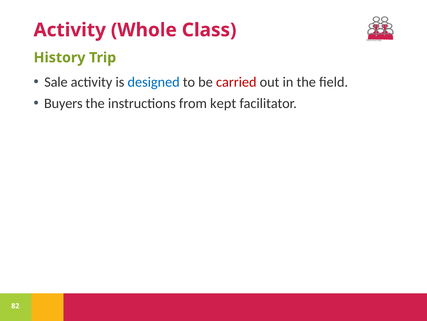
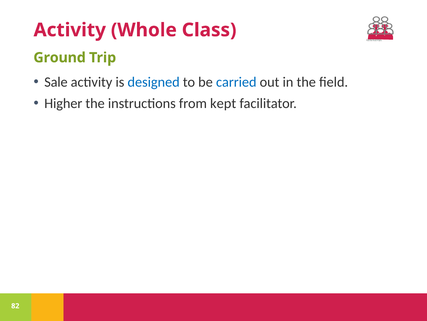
History: History -> Ground (60, 57)
carried colour: red -> blue (236, 82)
Buyers: Buyers -> Higher (63, 103)
